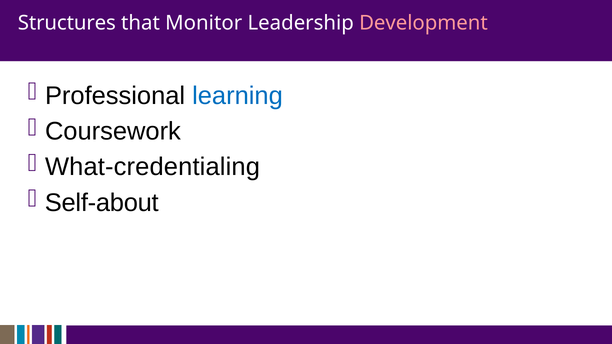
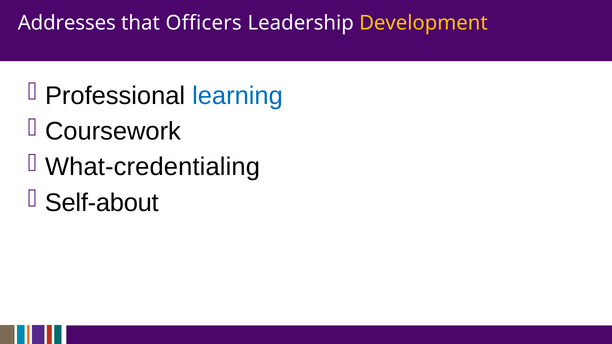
Structures: Structures -> Addresses (67, 23)
Monitor: Monitor -> Officers (204, 23)
Development colour: pink -> yellow (423, 23)
